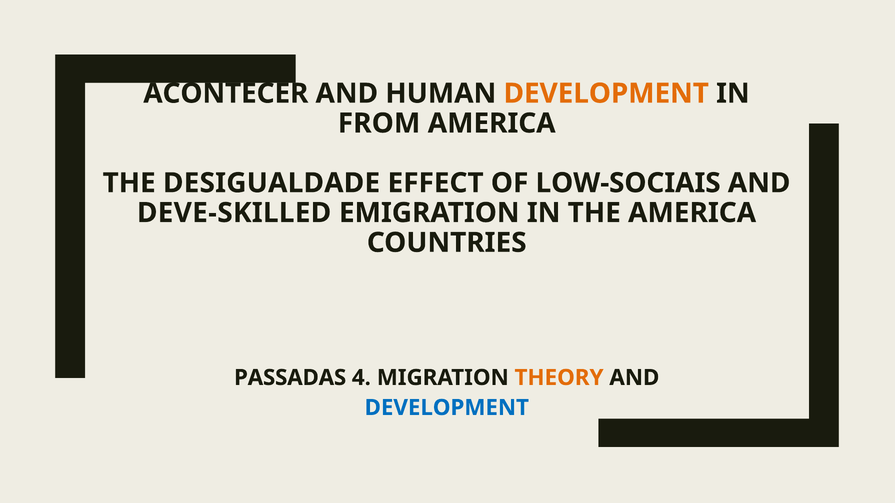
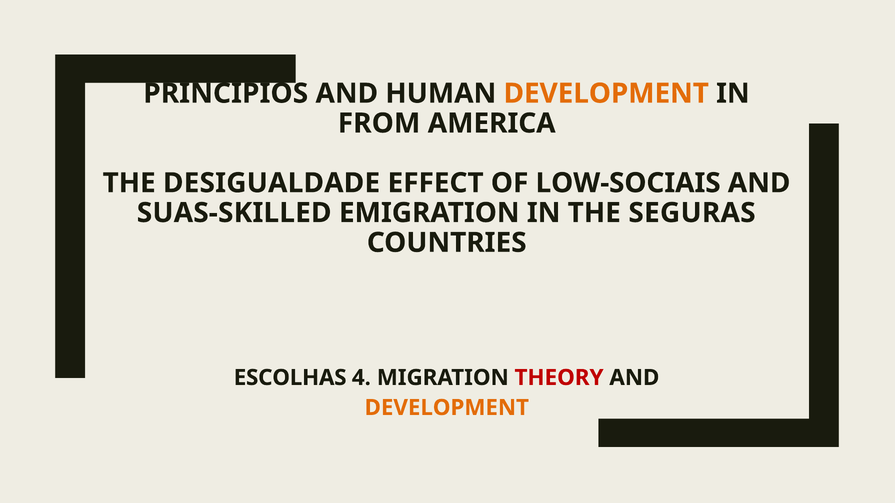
ACONTECER: ACONTECER -> PRINCIPIOS (226, 94)
DEVE-SKILLED: DEVE-SKILLED -> SUAS-SKILLED (234, 213)
THE AMERICA: AMERICA -> SEGURAS (692, 213)
PASSADAS: PASSADAS -> ESCOLHAS (290, 378)
THEORY colour: orange -> red (559, 378)
DEVELOPMENT colour: blue -> orange (447, 408)
